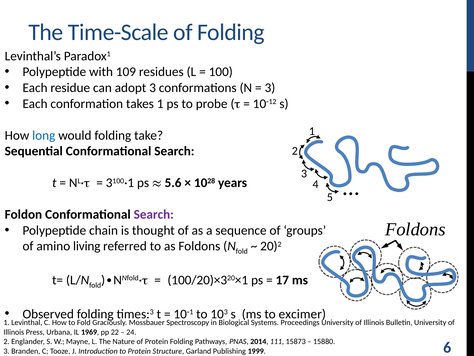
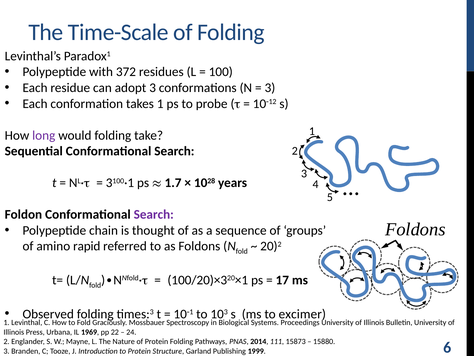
109: 109 -> 372 (126, 72)
long colour: blue -> purple (44, 135)
5.6: 5.6 -> 1.7 (173, 183)
living: living -> rapid (87, 246)
